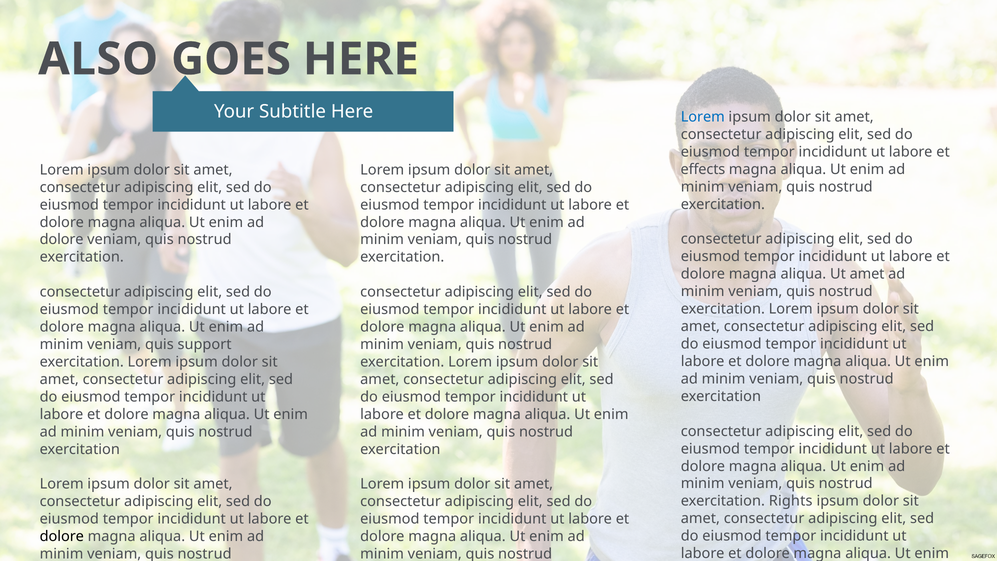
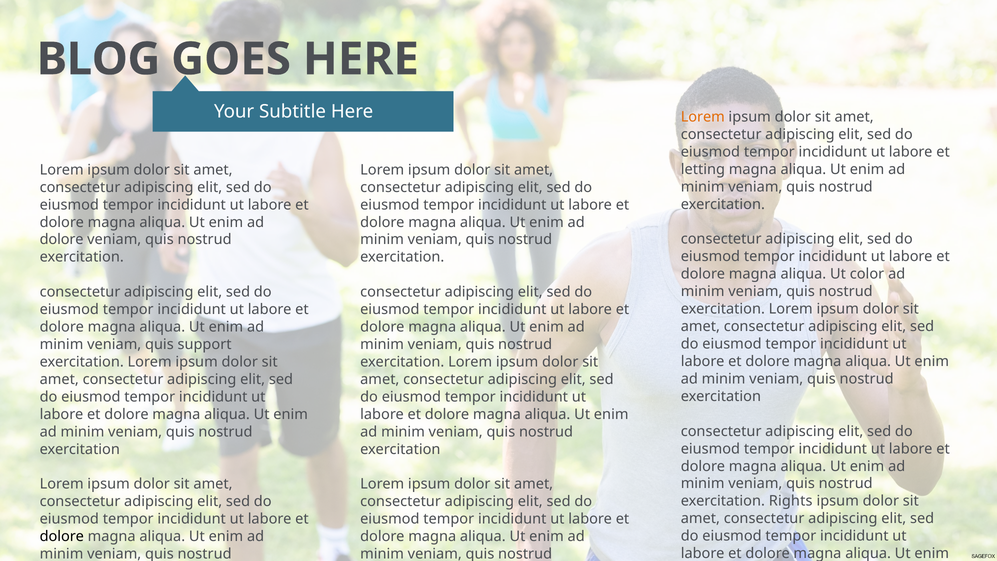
ALSO: ALSO -> BLOG (99, 59)
Lorem colour: blue -> orange (703, 117)
effects: effects -> letting (703, 169)
Ut amet: amet -> color (867, 274)
